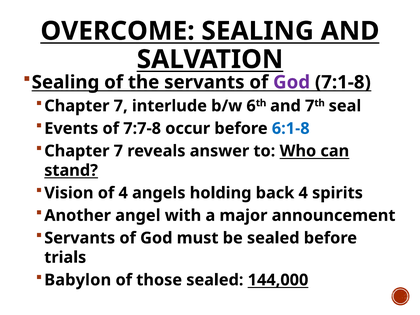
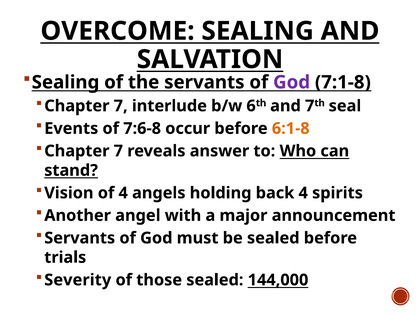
7:7-8: 7:7-8 -> 7:6-8 (142, 128)
6:1-8 colour: blue -> orange (291, 128)
Babylon: Babylon -> Severity (78, 280)
